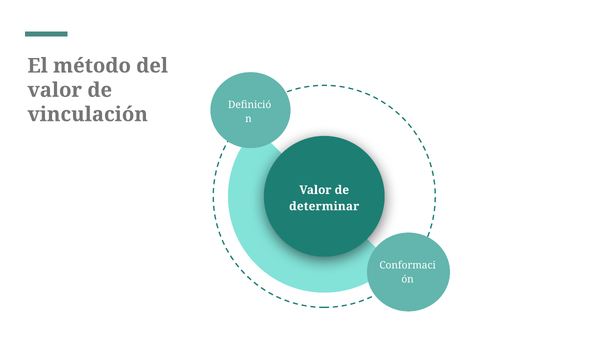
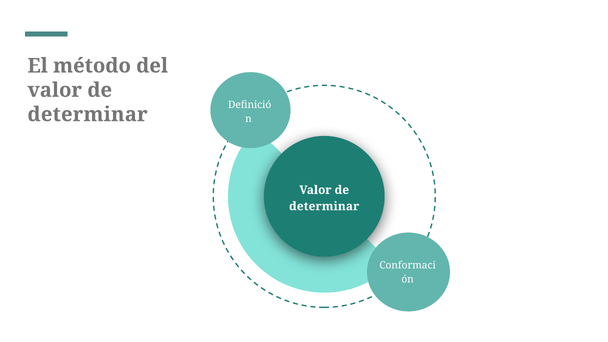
vinculación: vinculación -> determinar (88, 114)
